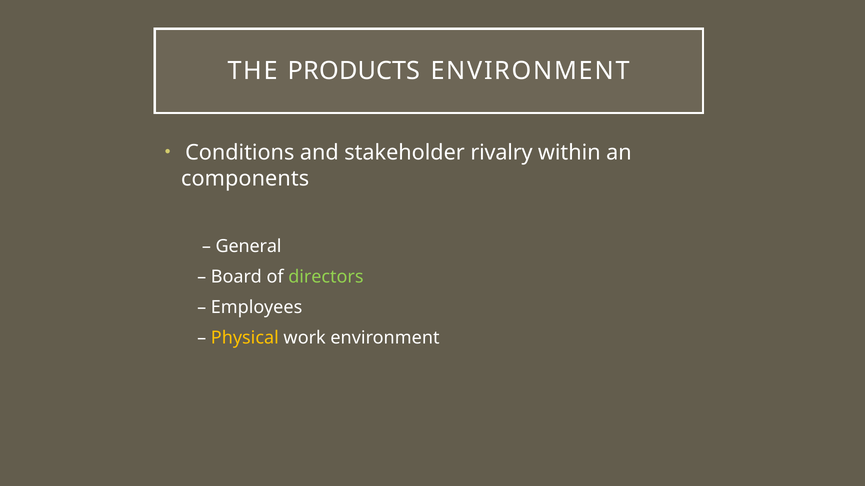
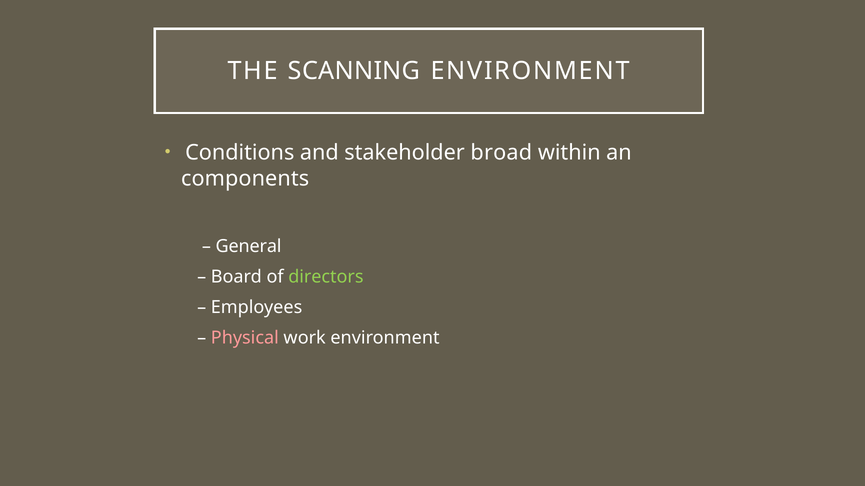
PRODUCTS: PRODUCTS -> SCANNING (354, 71)
rivalry: rivalry -> broad (501, 153)
Physical colour: yellow -> pink (245, 338)
